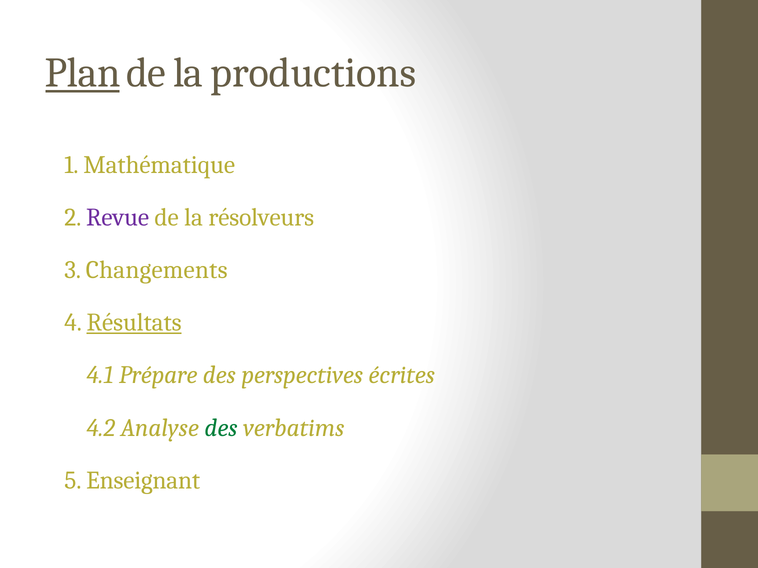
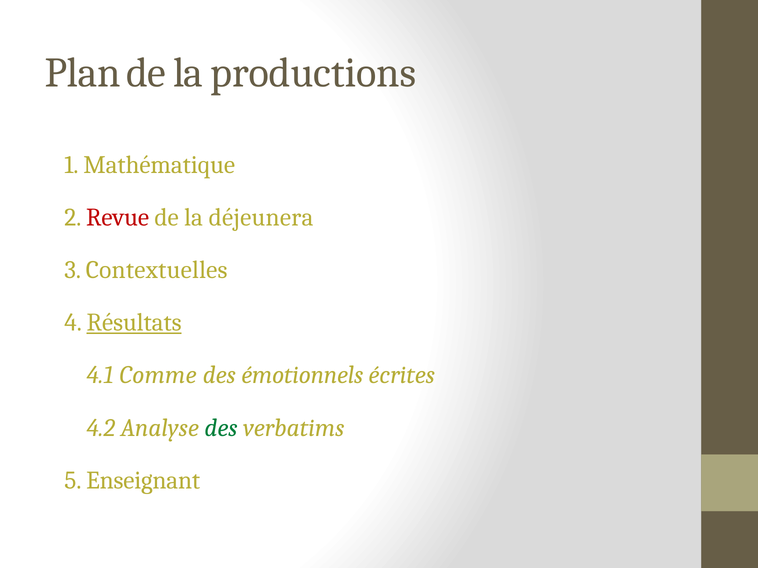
Plan underline: present -> none (83, 73)
Revue colour: purple -> red (118, 218)
résolveurs: résolveurs -> déjeunera (261, 218)
Changements: Changements -> Contextuelles (157, 270)
Prépare: Prépare -> Comme (158, 375)
perspectives: perspectives -> émotionnels (302, 375)
